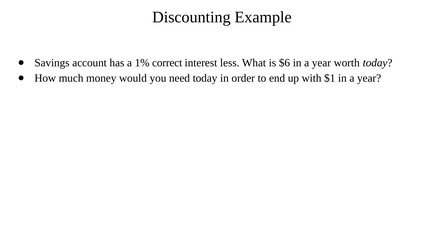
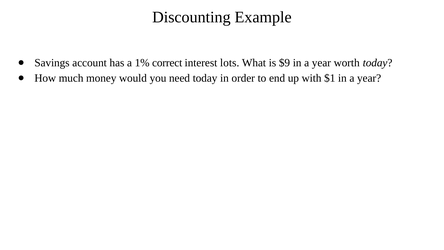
less: less -> lots (230, 63)
$6: $6 -> $9 (284, 63)
